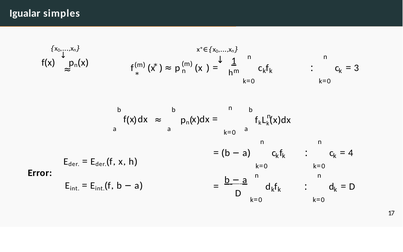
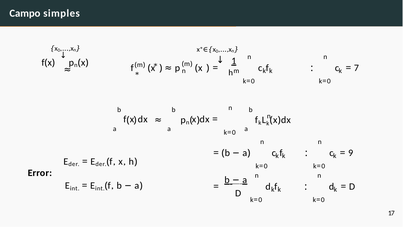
Igualar: Igualar -> Campo (25, 13)
3: 3 -> 7 (356, 68)
4: 4 -> 9 (351, 153)
